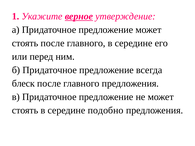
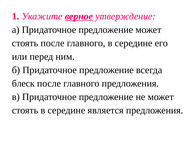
подобно: подобно -> является (106, 110)
